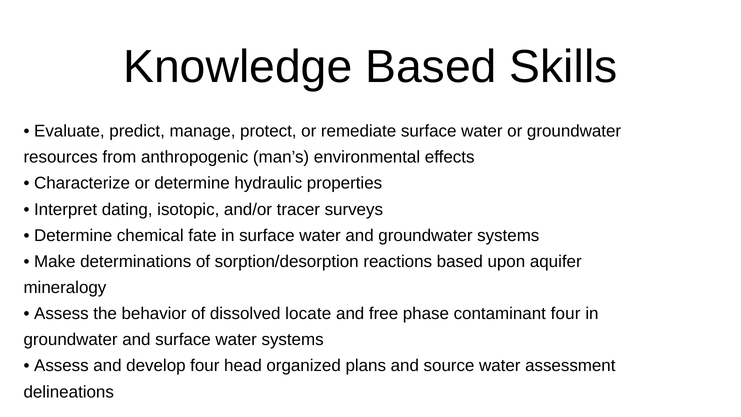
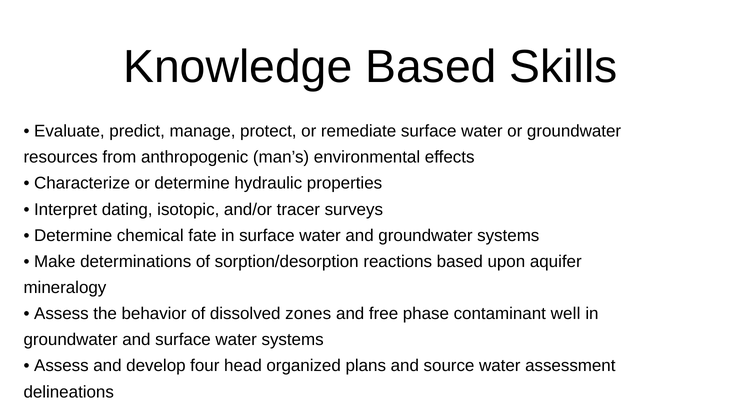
locate: locate -> zones (308, 314)
contaminant four: four -> well (566, 314)
